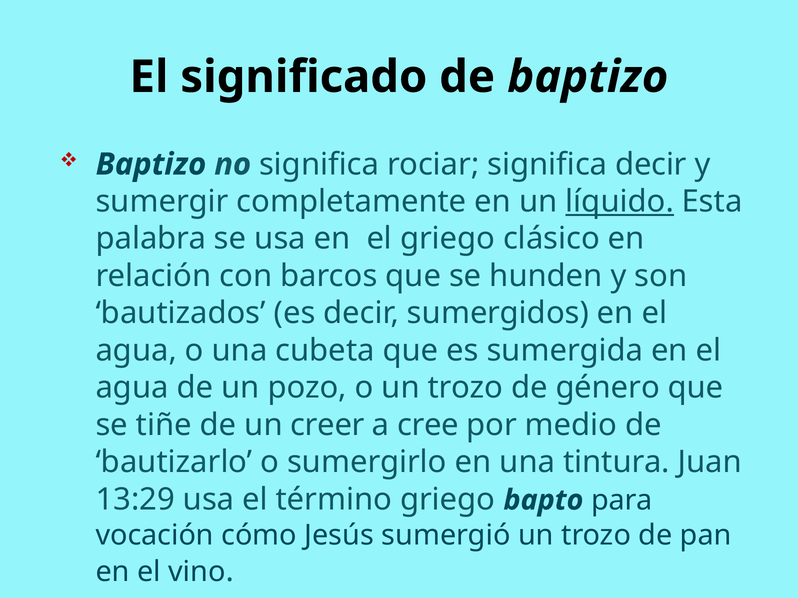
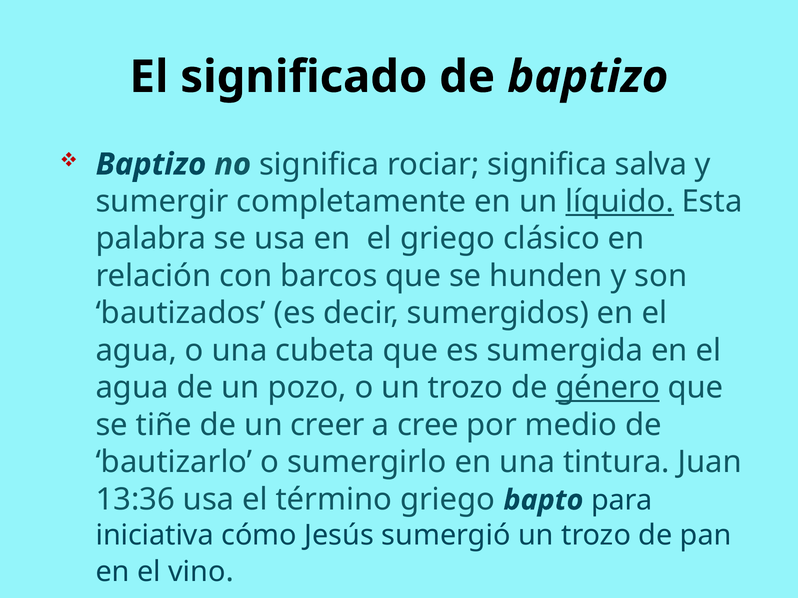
significa decir: decir -> salva (651, 164)
género underline: none -> present (608, 388)
13:29: 13:29 -> 13:36 (135, 500)
vocación: vocación -> iniciativa (155, 536)
